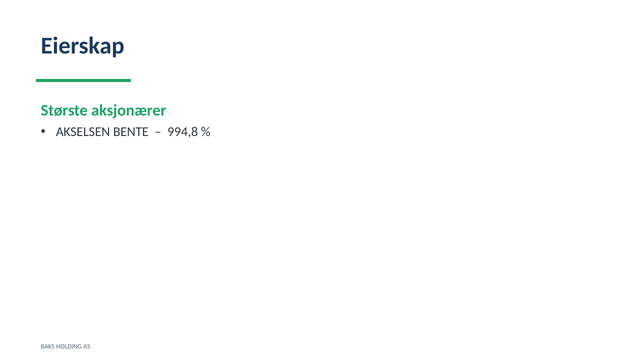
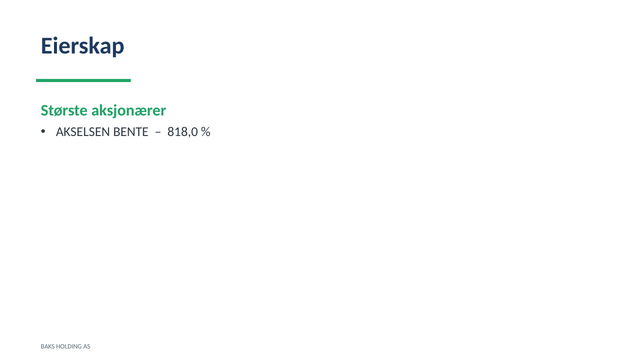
994,8: 994,8 -> 818,0 (183, 132)
